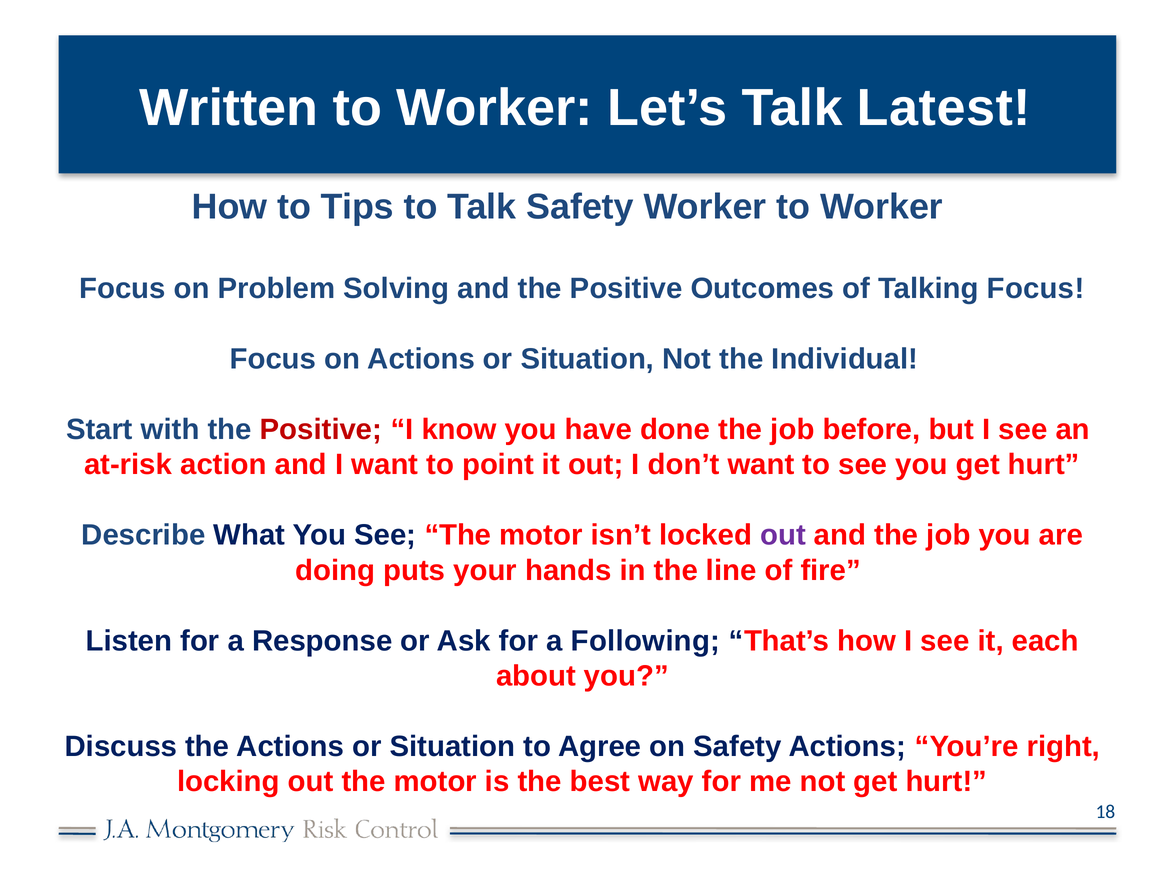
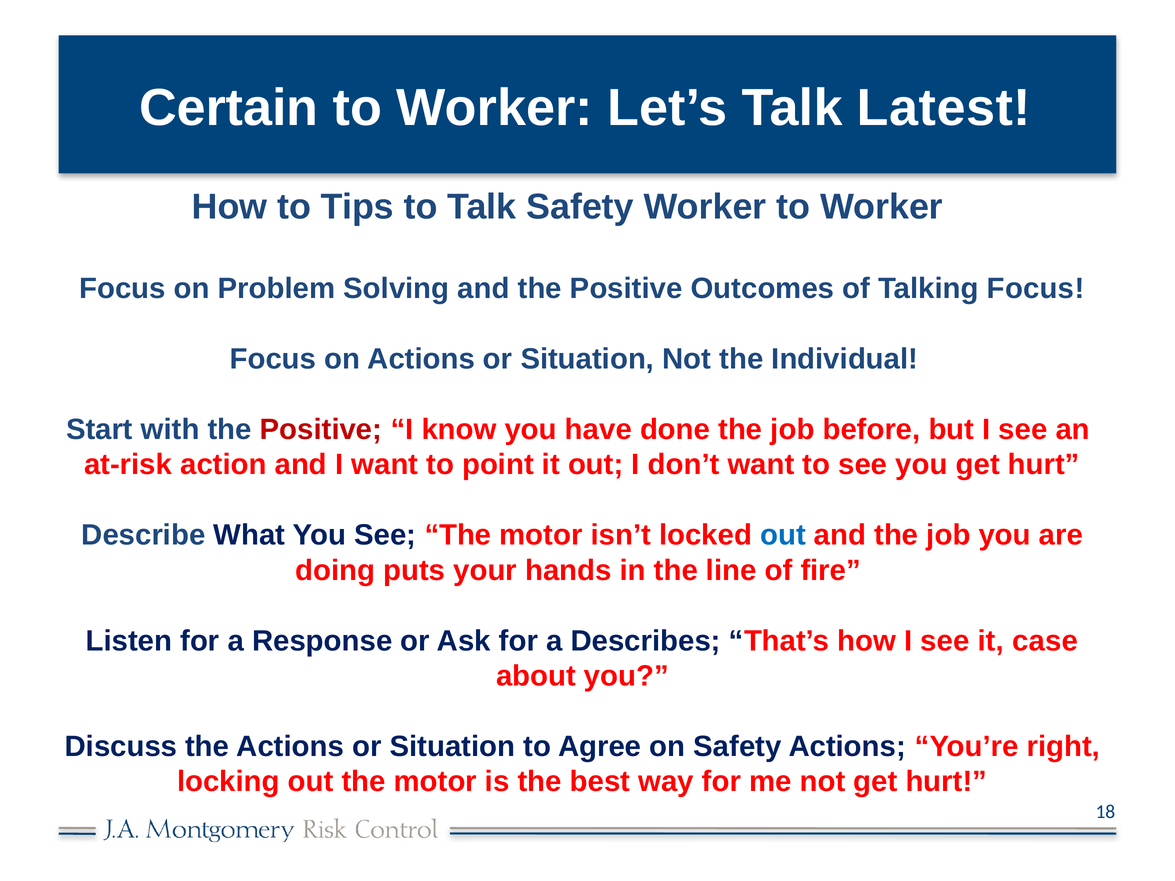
Written: Written -> Certain (229, 108)
out colour: purple -> blue (783, 535)
Following: Following -> Describes (646, 641)
each: each -> case (1045, 641)
